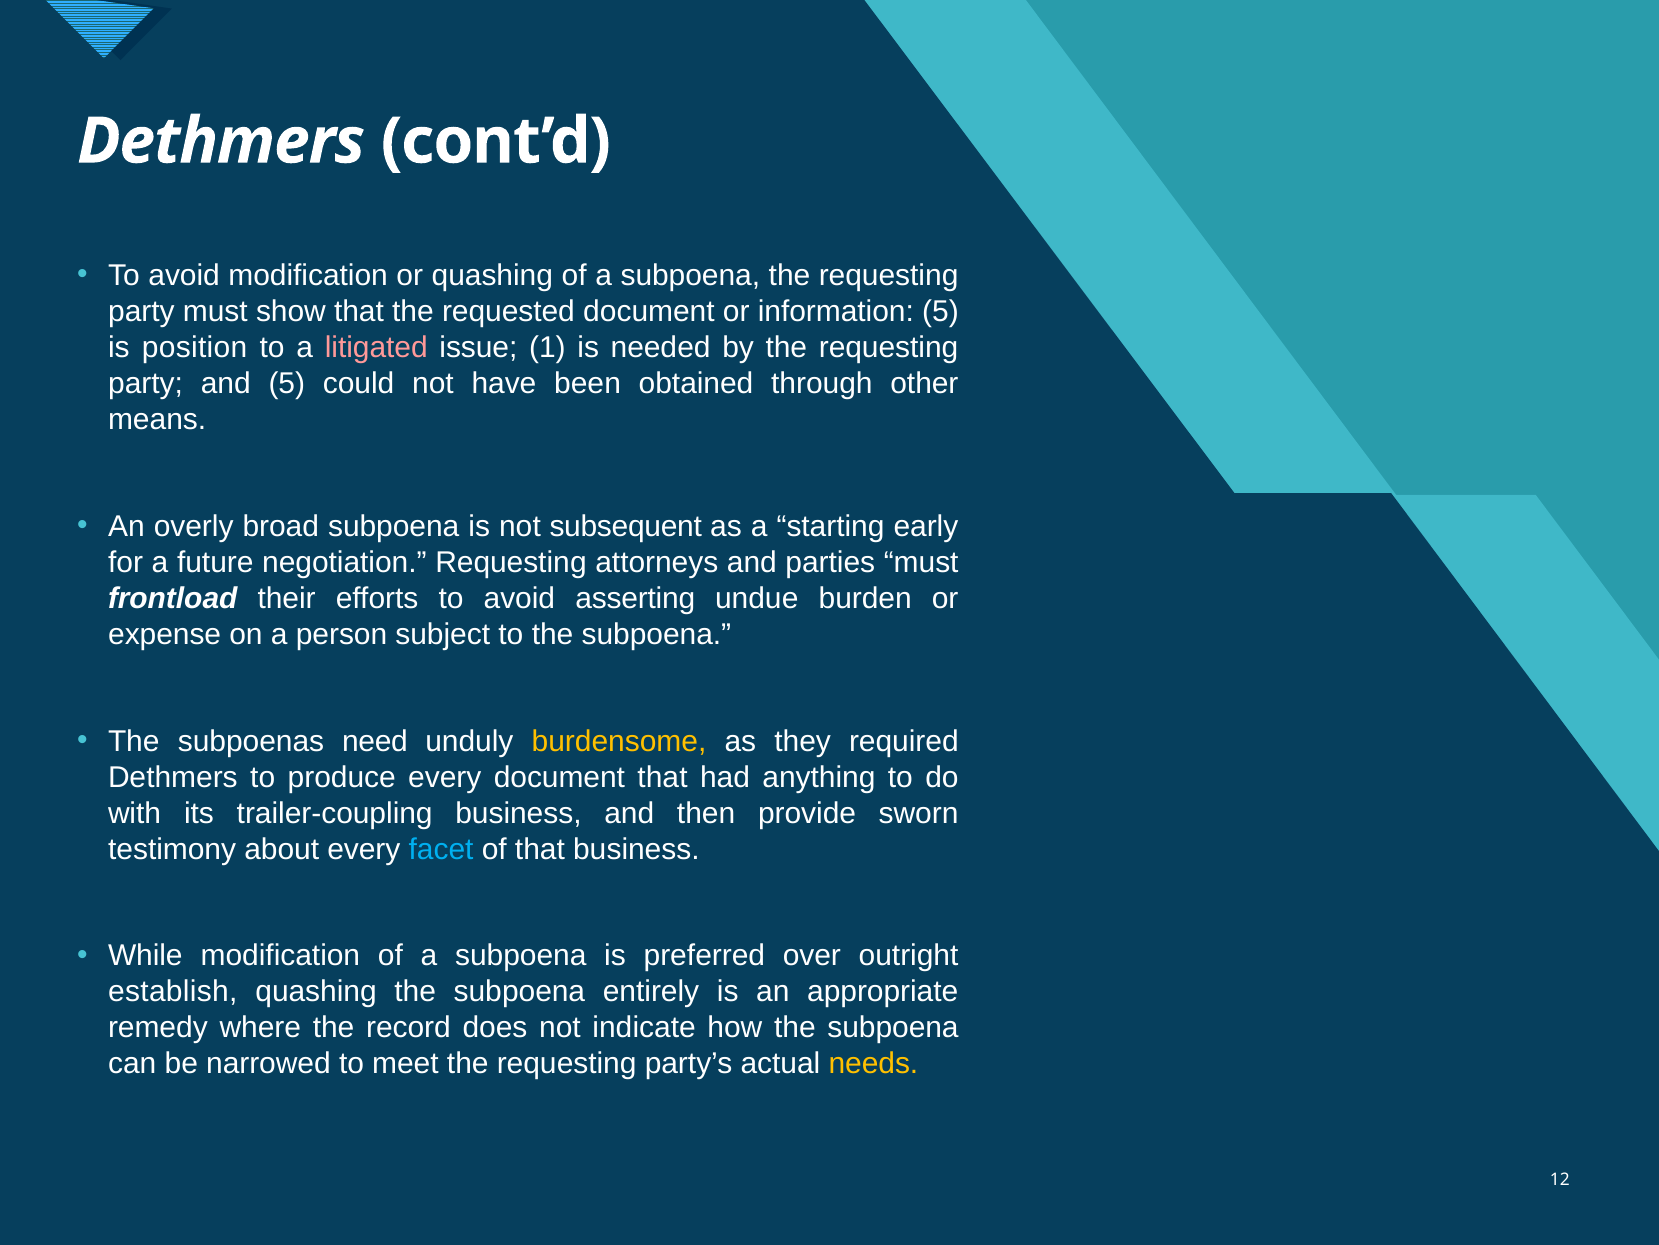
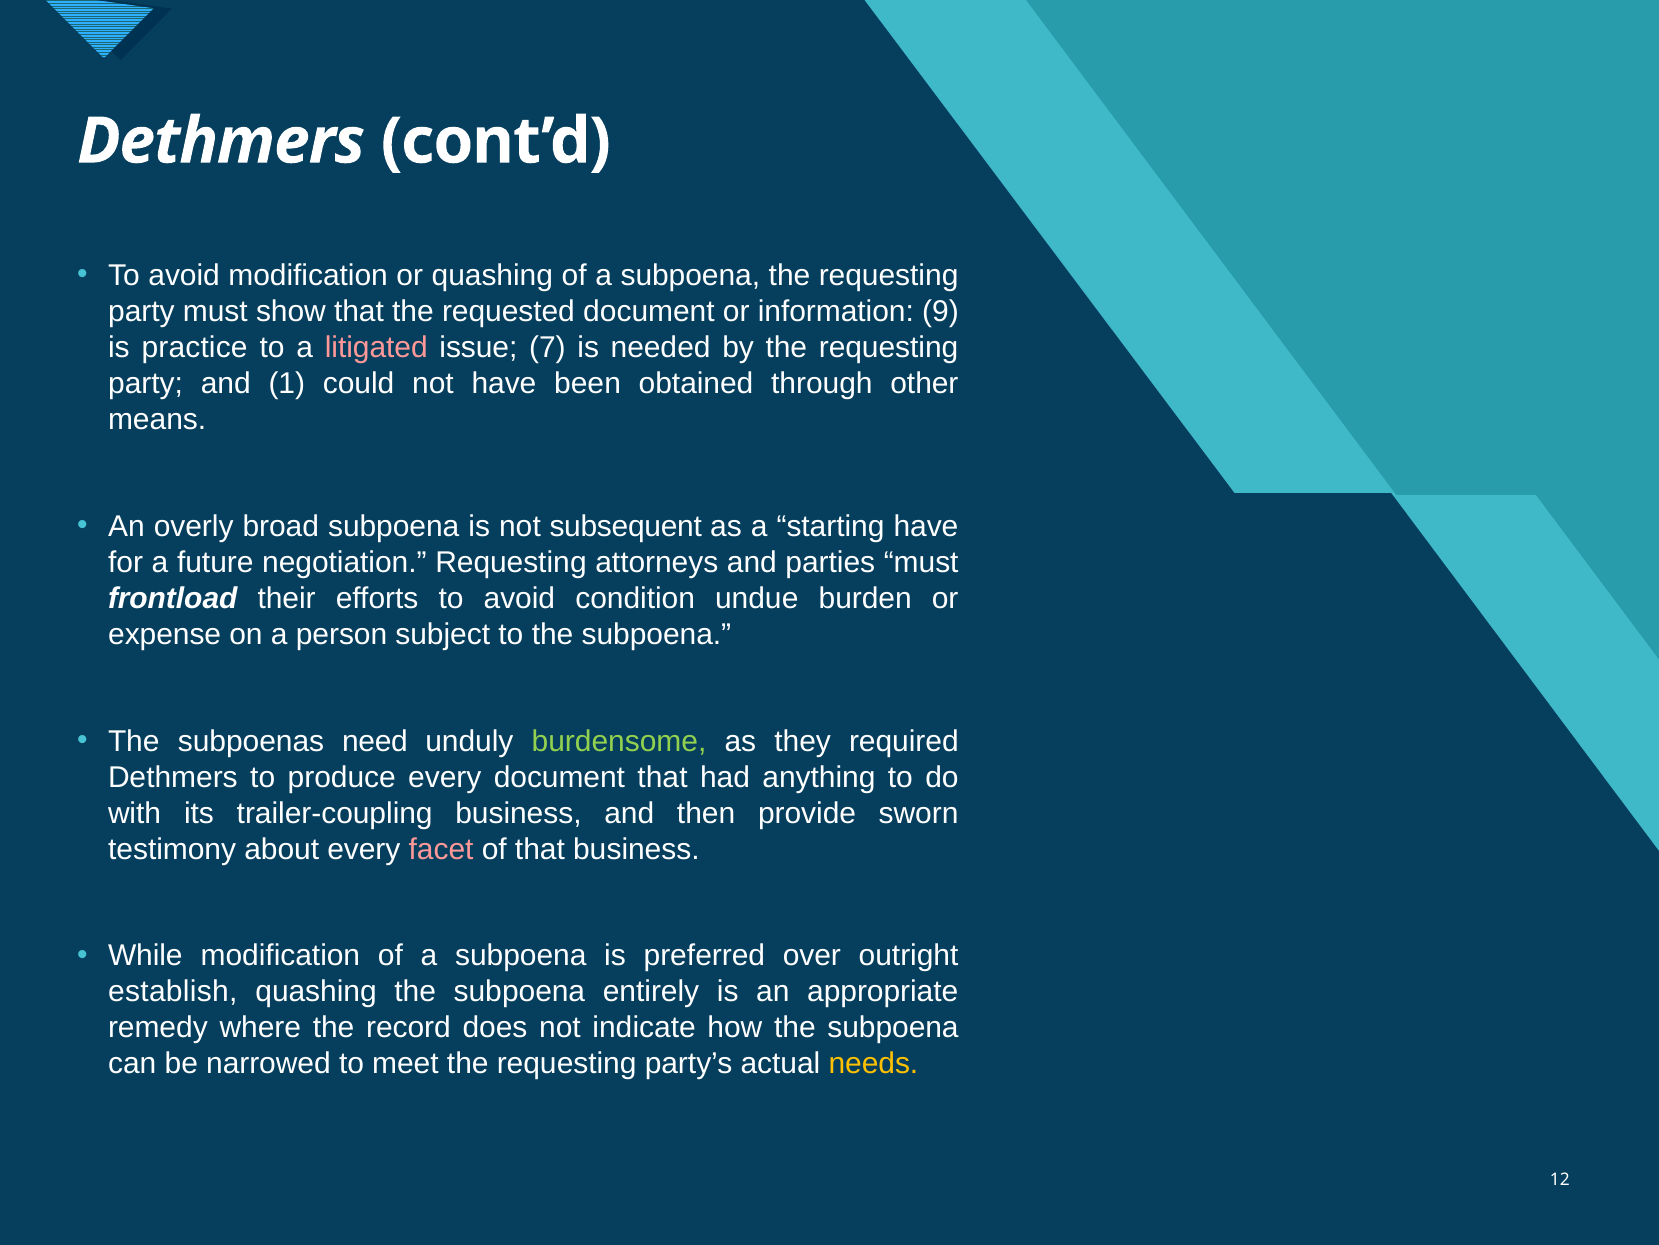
information 5: 5 -> 9 (940, 312)
position: position -> practice (195, 348)
1: 1 -> 7 (547, 348)
and 5: 5 -> 1 (287, 384)
starting early: early -> have (926, 526)
asserting: asserting -> condition (635, 598)
burdensome colour: yellow -> light green (619, 741)
facet colour: light blue -> pink (441, 849)
